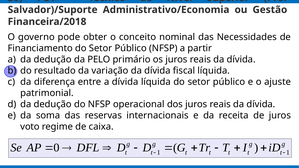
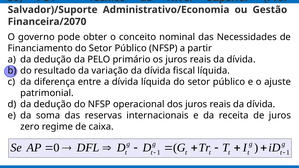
Financeira/2018: Financeira/2018 -> Financeira/2070 (47, 22)
voto: voto -> zero (30, 127)
